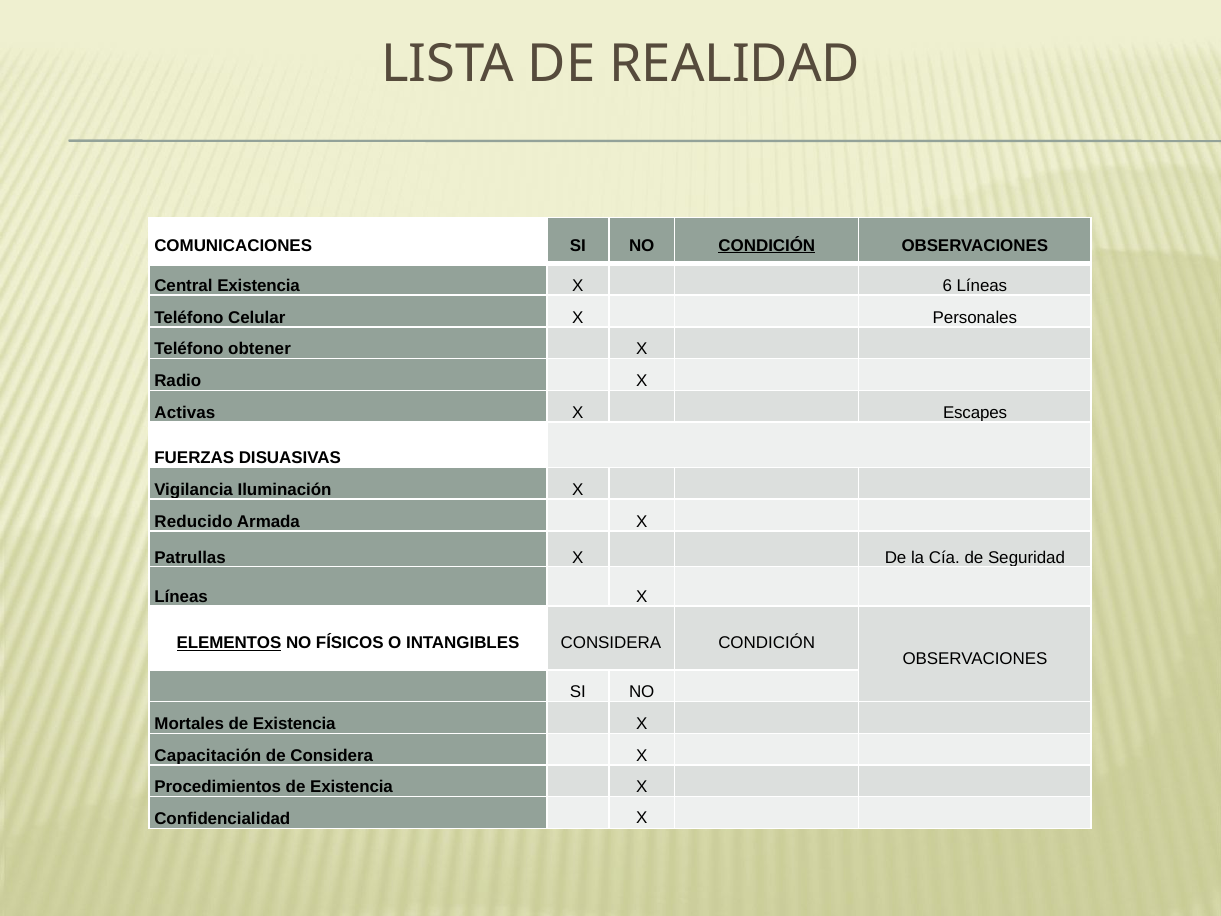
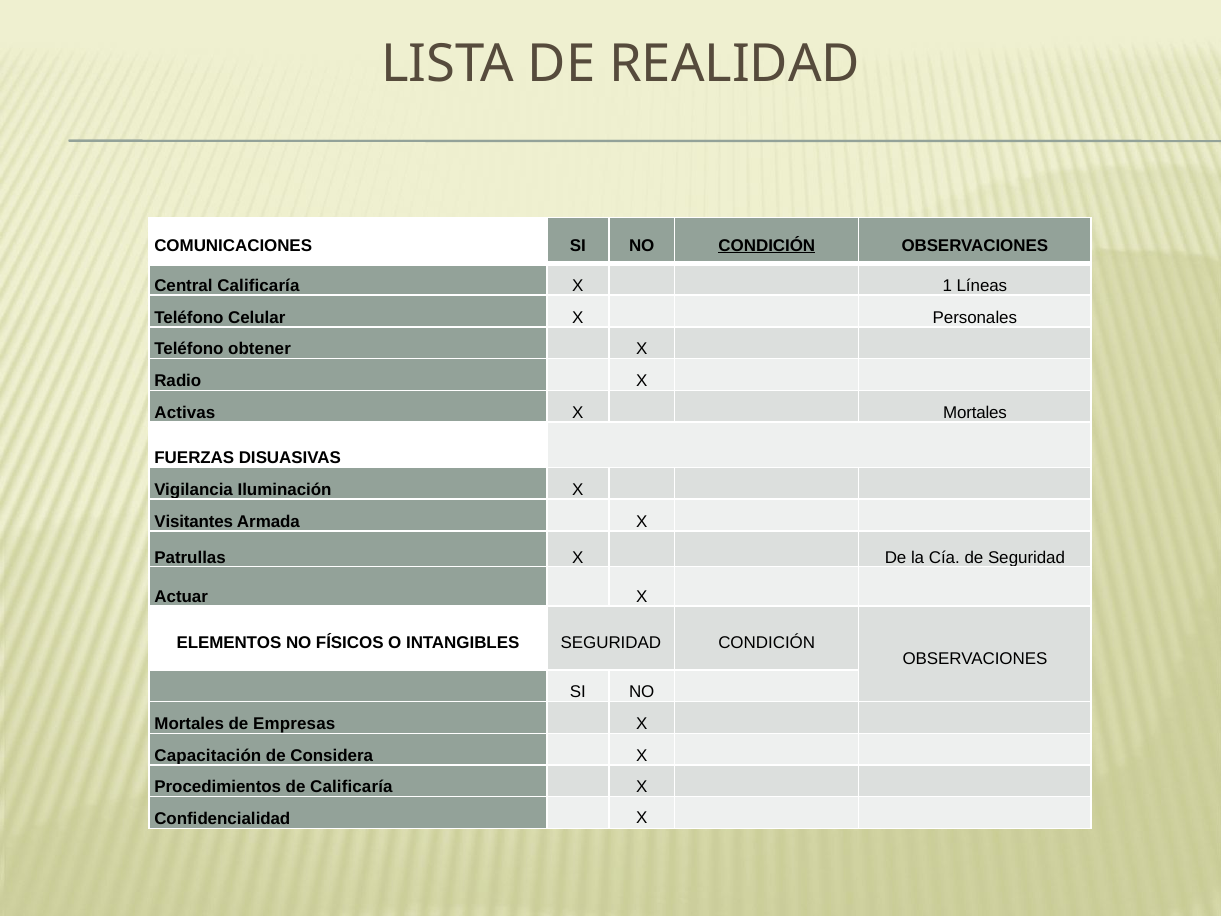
Central Existencia: Existencia -> Calificaría (258, 286)
6: 6 -> 1 (947, 286)
X Escapes: Escapes -> Mortales (975, 413)
Reducido: Reducido -> Visitantes (194, 521)
Líneas: Líneas -> Actuar (181, 597)
ELEMENTOS underline: present -> none (229, 643)
INTANGIBLES CONSIDERA: CONSIDERA -> SEGURIDAD (611, 643)
Existencia: Existencia -> Empresas (294, 724)
Procedimientos de Existencia: Existencia -> Calificaría (351, 787)
